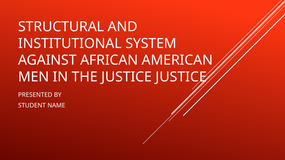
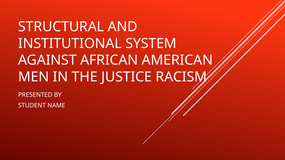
JUSTICE JUSTICE: JUSTICE -> RACISM (181, 77)
